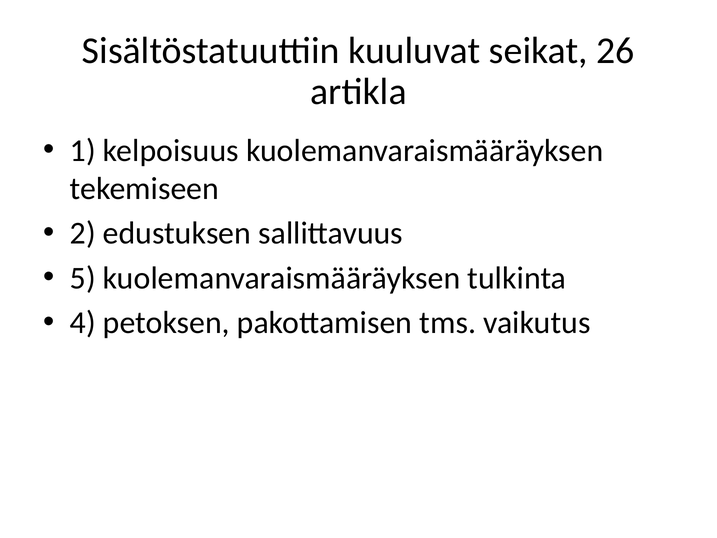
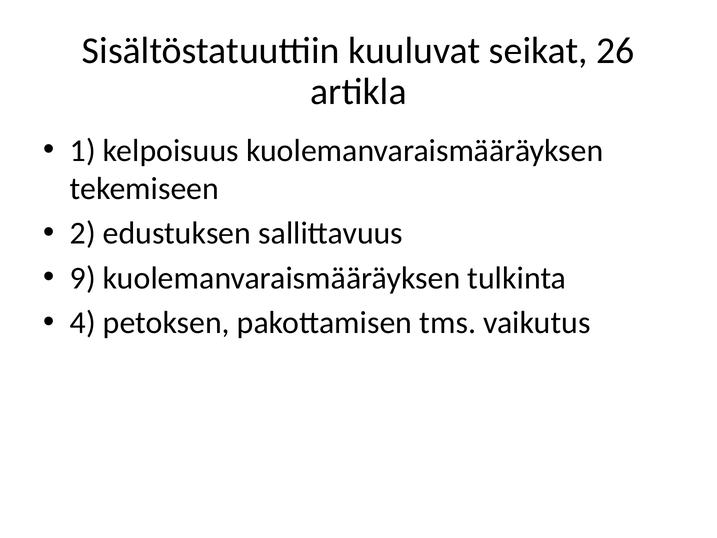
5: 5 -> 9 (83, 278)
